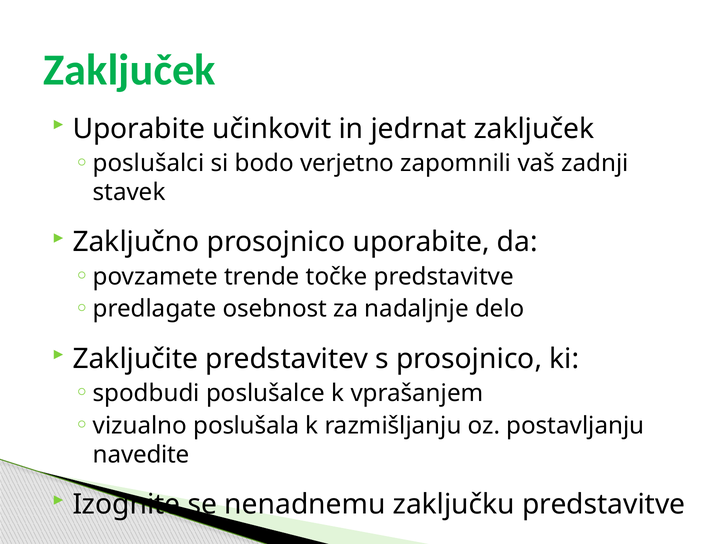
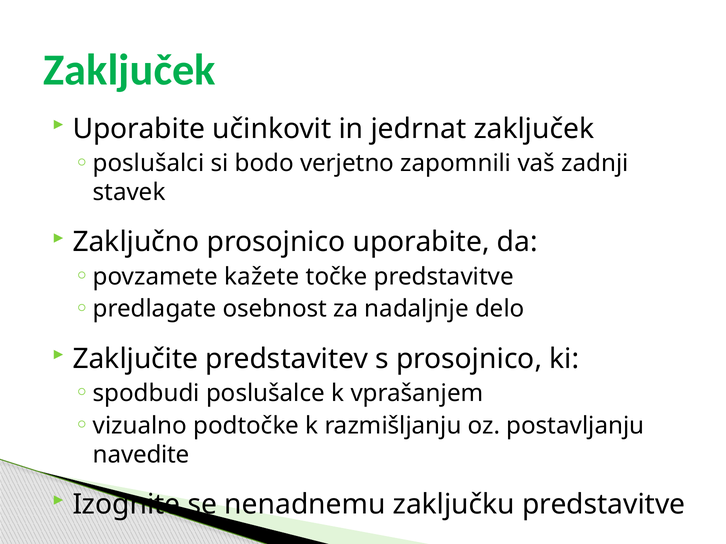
trende: trende -> kažete (262, 277)
poslušala: poslušala -> podtočke (246, 426)
